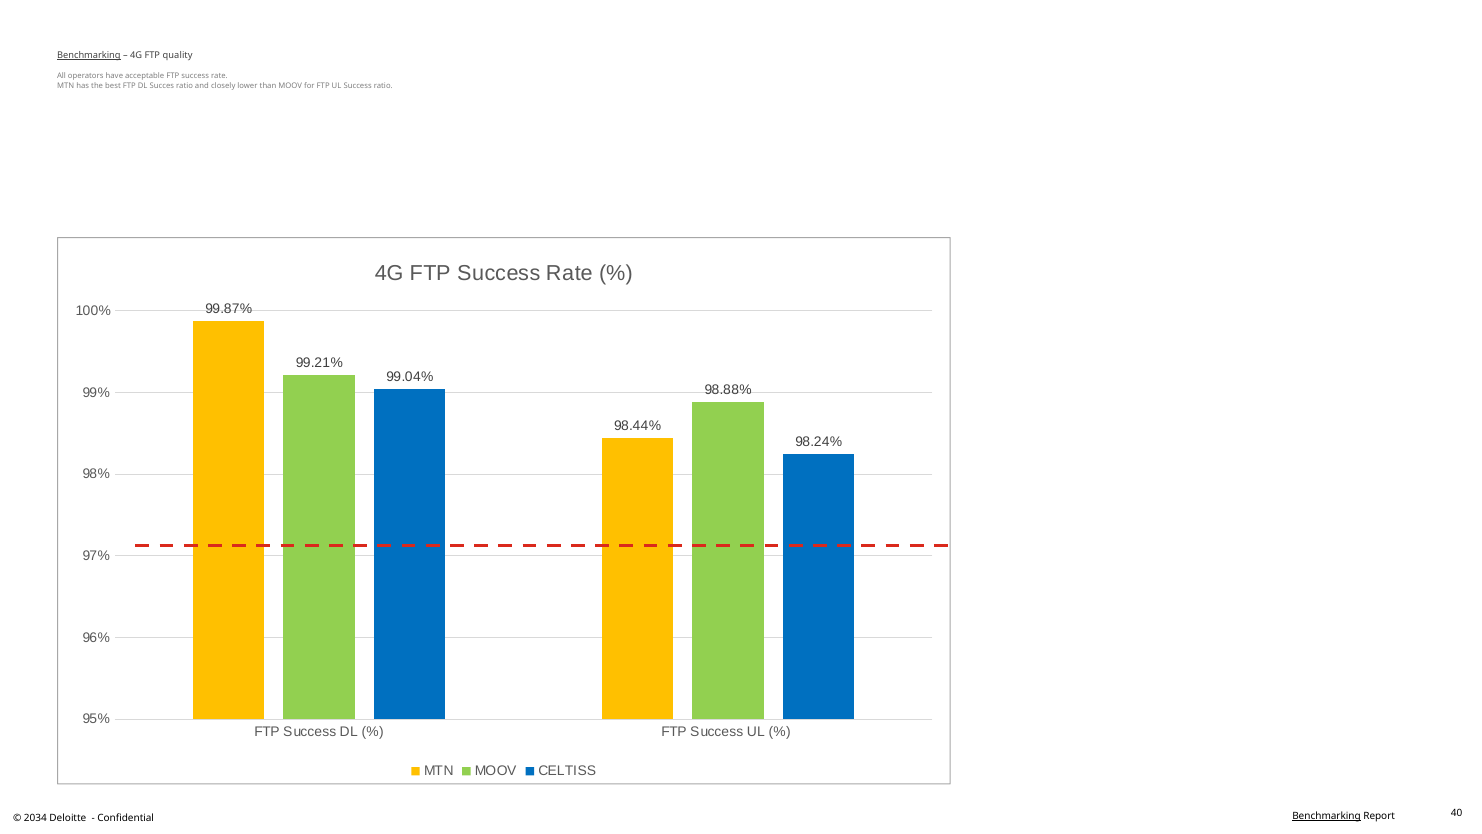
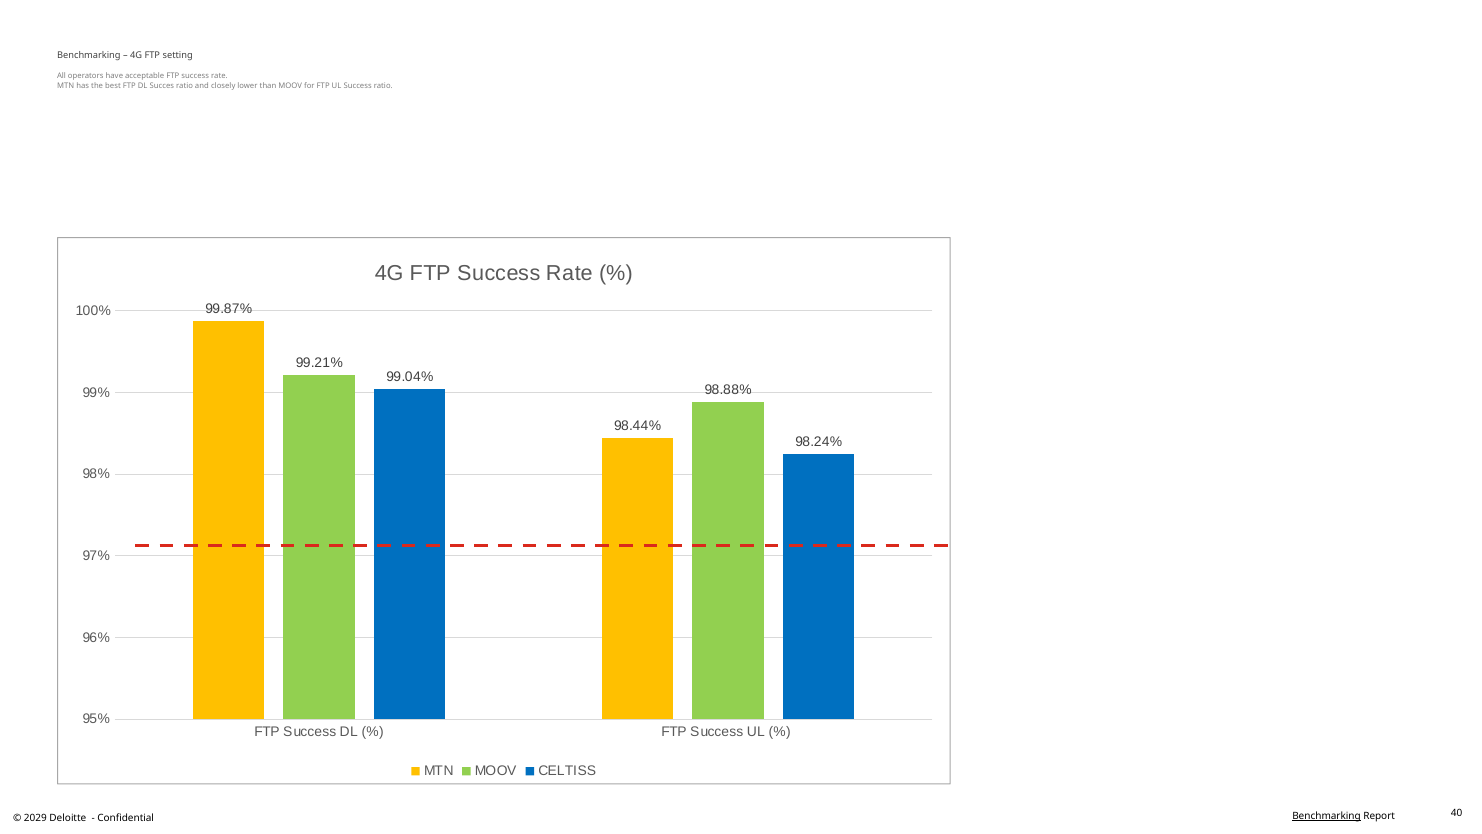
Benchmarking underline: present -> none (89, 55)
quality: quality -> setting (178, 55)
2034: 2034 -> 2029 (35, 818)
